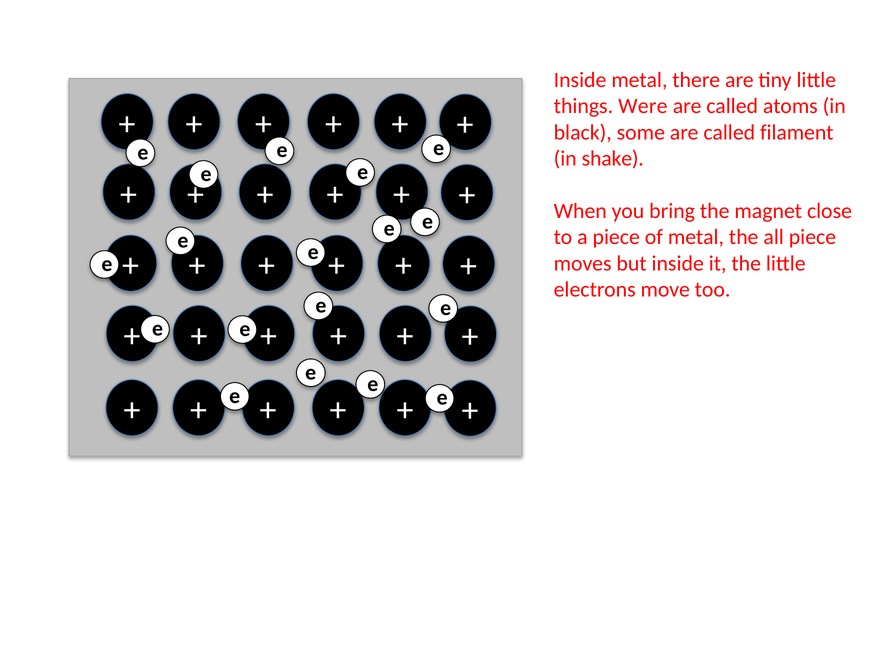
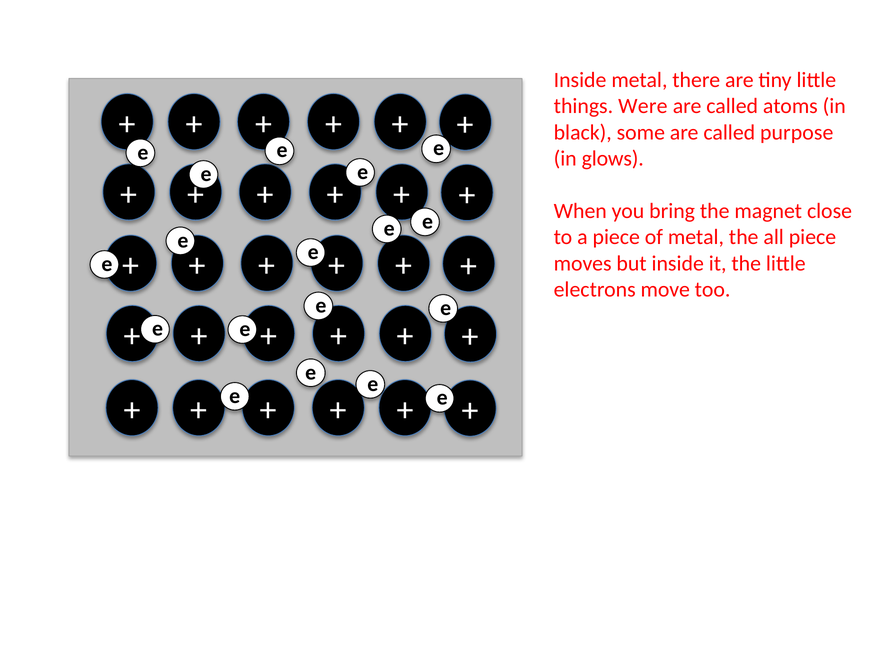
filament: filament -> purpose (797, 132)
shake: shake -> glows (613, 159)
